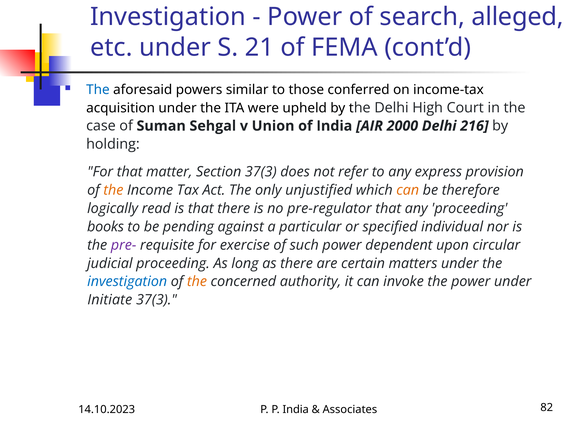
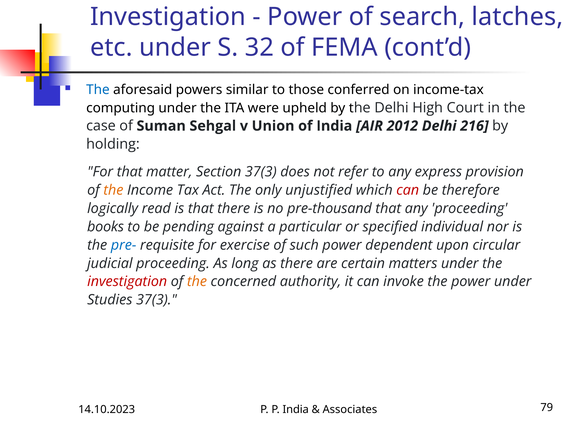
alleged: alleged -> latches (517, 17)
21: 21 -> 32 (259, 47)
acquisition: acquisition -> computing (121, 108)
2000: 2000 -> 2012 (402, 126)
can colour: orange -> red (408, 190)
pre-regulator: pre-regulator -> pre-thousand (329, 208)
pre- colour: purple -> blue (124, 245)
investigation colour: blue -> red (127, 282)
Initiate: Initiate -> Studies (110, 300)
82: 82 -> 79 (547, 408)
